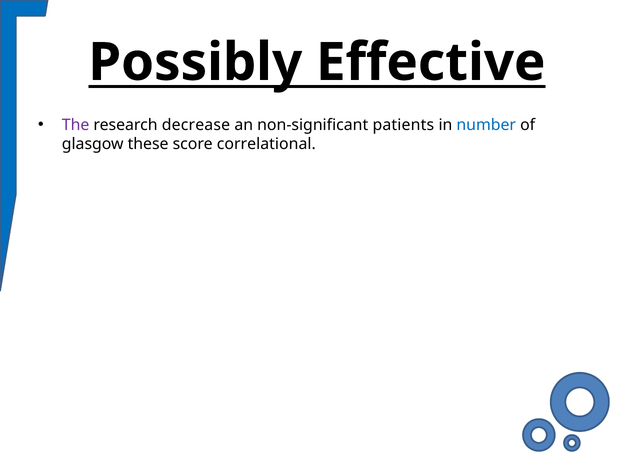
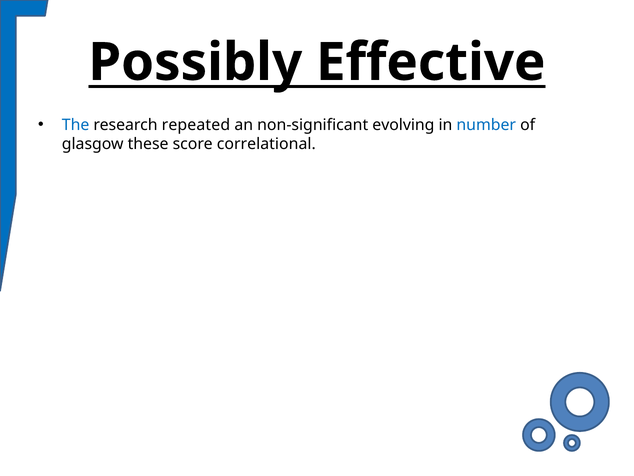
The colour: purple -> blue (76, 125)
decrease: decrease -> repeated (196, 125)
patients: patients -> evolving (403, 125)
